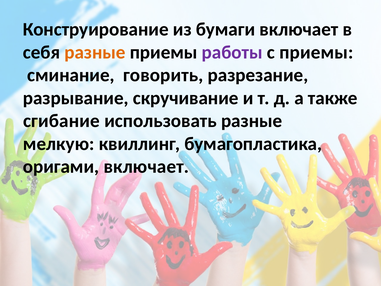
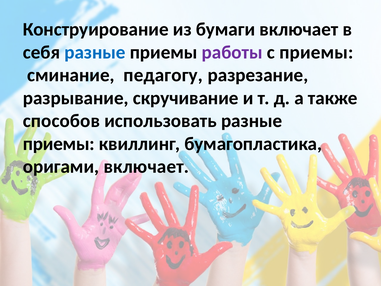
разные colour: orange -> blue (95, 52)
говорить: говорить -> педагогу (163, 75)
сгибание: сгибание -> способов (61, 121)
мелкую: мелкую -> приемы (59, 144)
